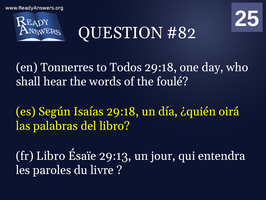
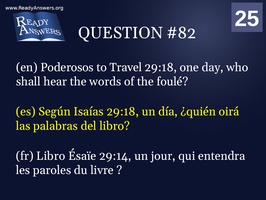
Tonnerres: Tonnerres -> Poderosos (67, 67)
Todos: Todos -> Travel (126, 67)
29:13: 29:13 -> 29:14 (115, 156)
